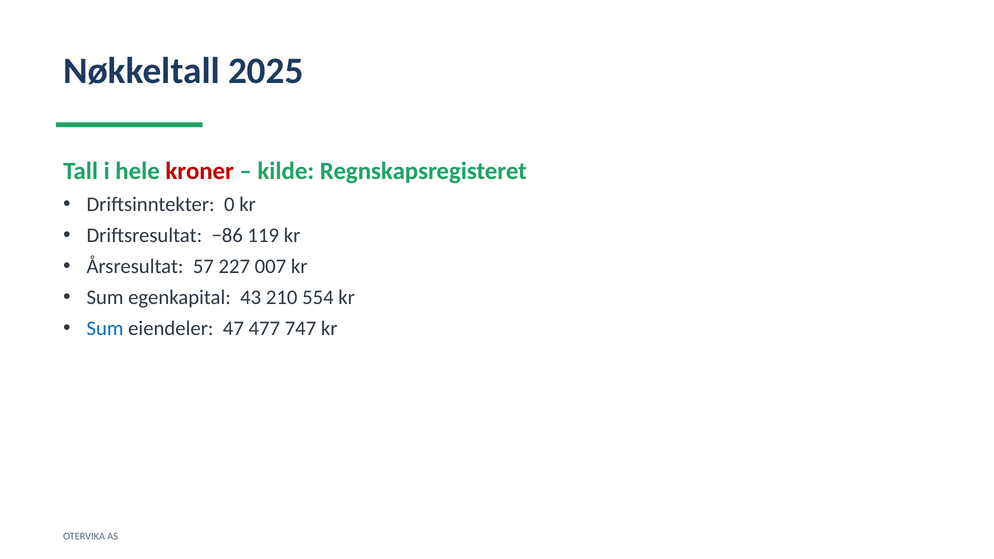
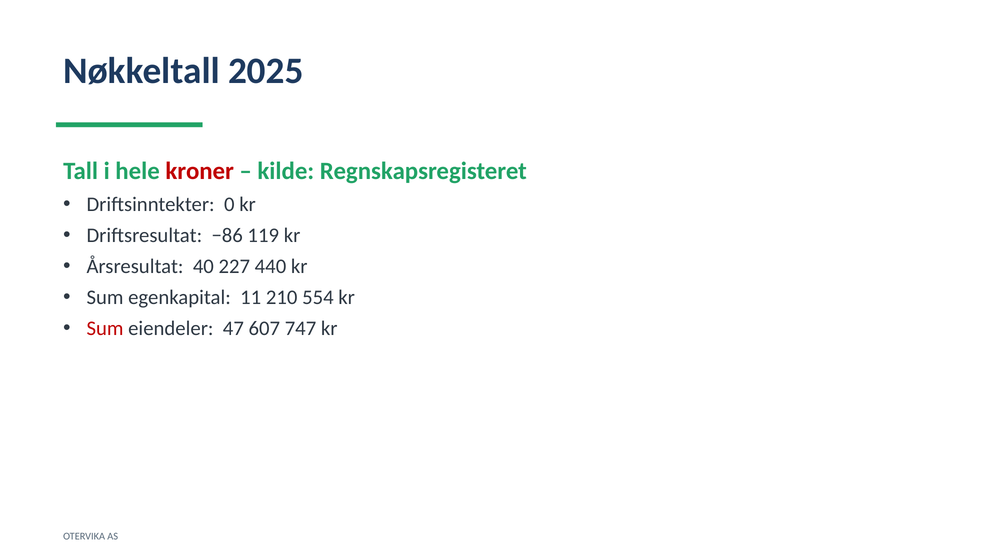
57: 57 -> 40 (203, 267)
007: 007 -> 440 (270, 267)
43: 43 -> 11 (251, 298)
Sum colour: blue -> red (105, 329)
477: 477 -> 607 (264, 329)
